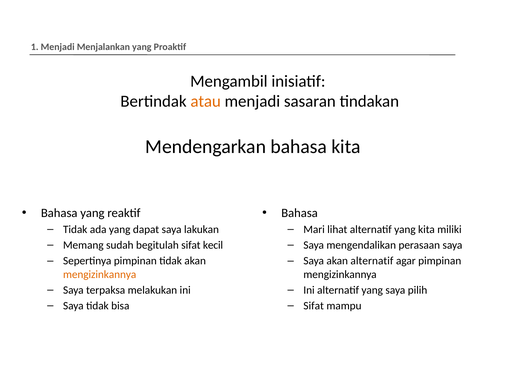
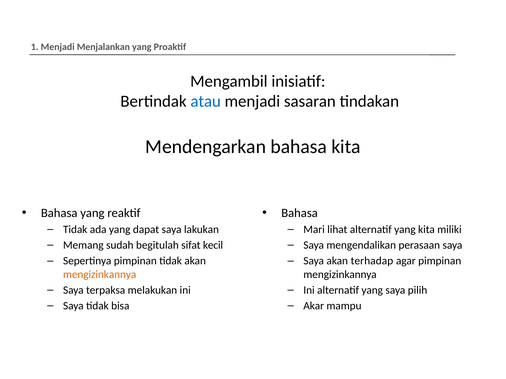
atau colour: orange -> blue (206, 101)
akan alternatif: alternatif -> terhadap (372, 261)
Sifat: Sifat -> Akar (314, 306)
